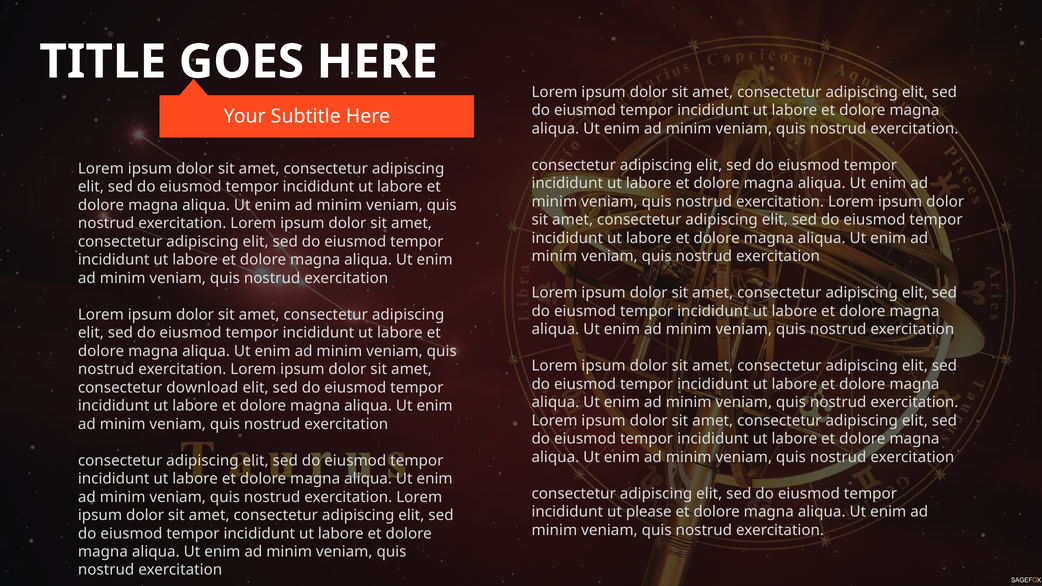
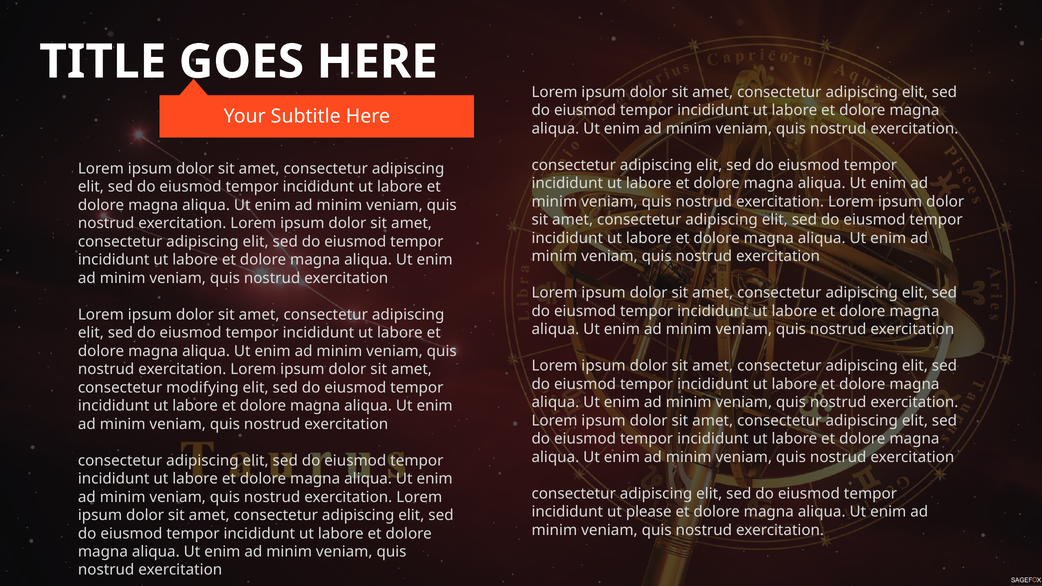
download: download -> modifying (202, 388)
